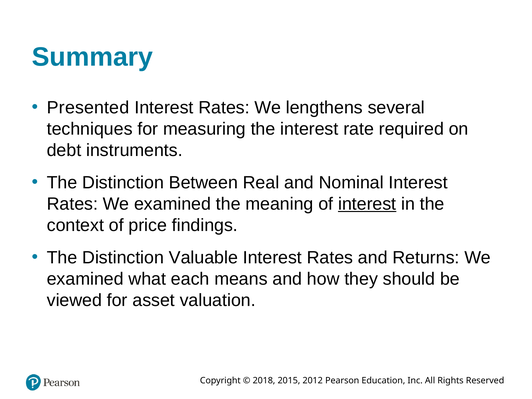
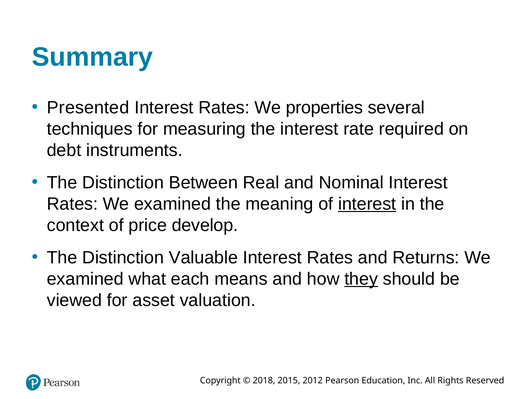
lengthens: lengthens -> properties (324, 108)
findings: findings -> develop (205, 225)
they underline: none -> present (361, 279)
